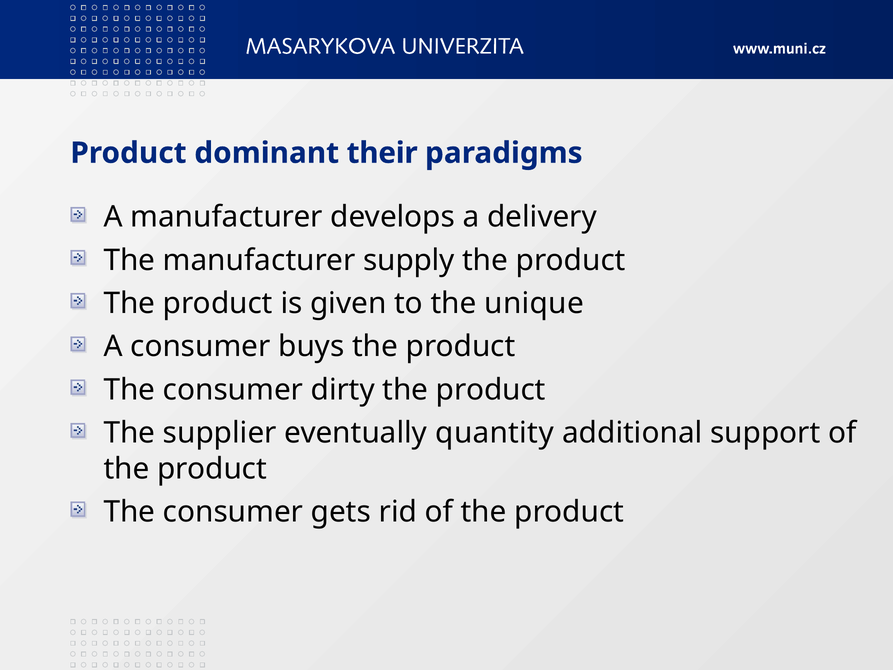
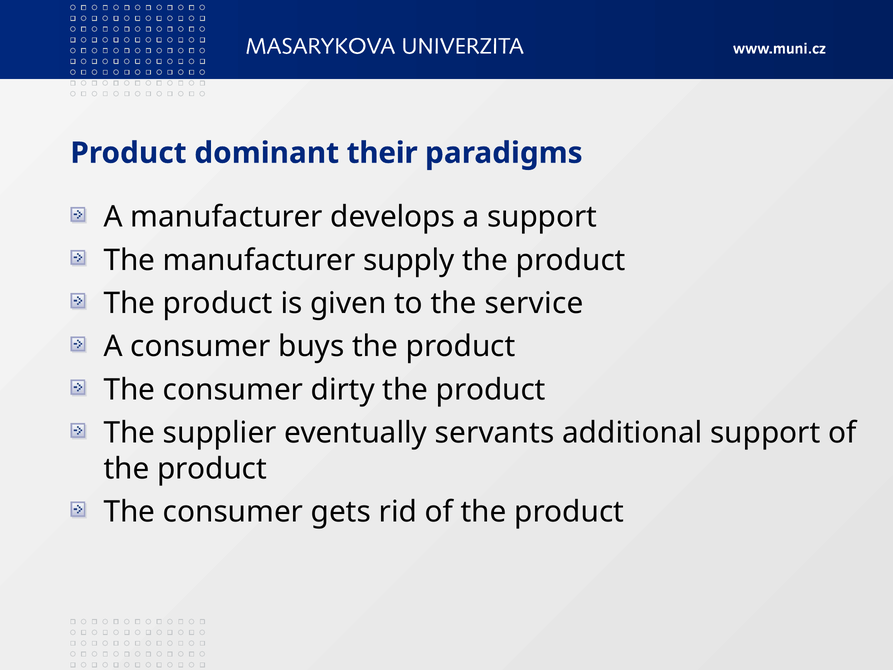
a delivery: delivery -> support (542, 217)
unique: unique -> service (534, 303)
quantity: quantity -> servants (495, 433)
